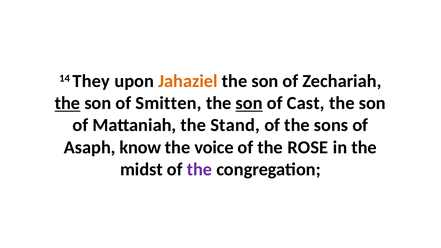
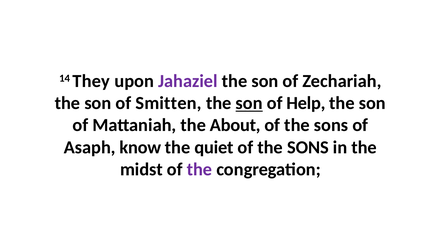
Jahaziel colour: orange -> purple (188, 81)
the underline: present -> none (67, 103)
Cast: Cast -> Help (306, 103)
Stand: Stand -> About (235, 125)
voice: voice -> quiet (214, 147)
ROSE: ROSE -> SONS (308, 147)
